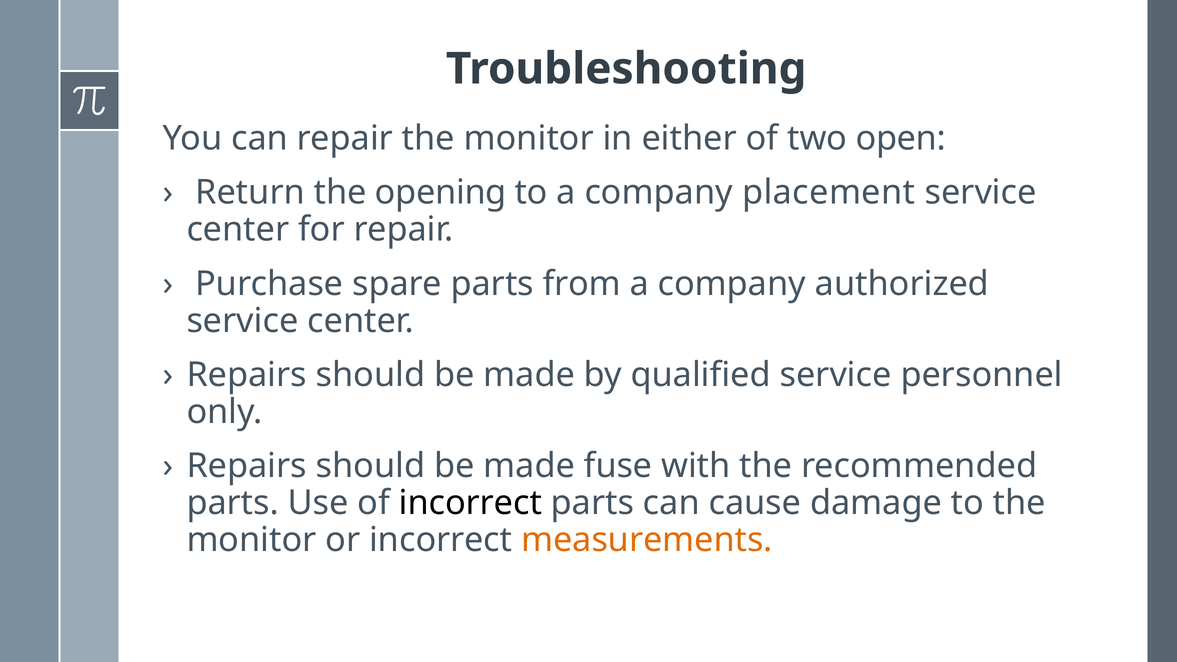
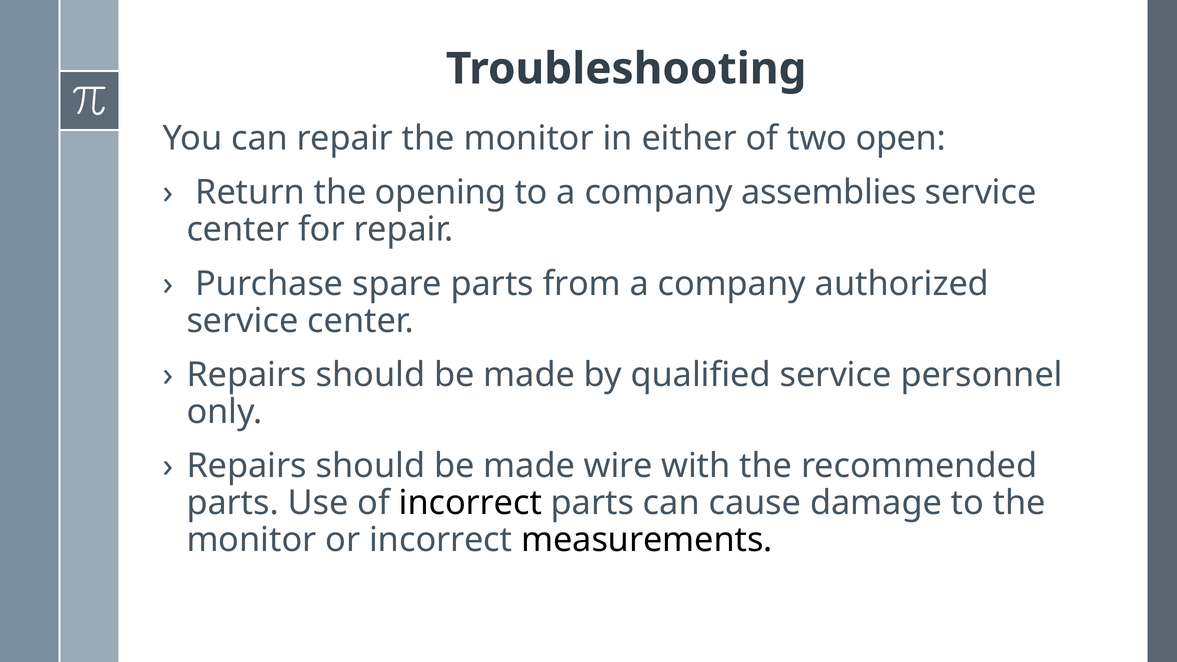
placement: placement -> assemblies (829, 193)
fuse: fuse -> wire (618, 466)
measurements colour: orange -> black (647, 540)
